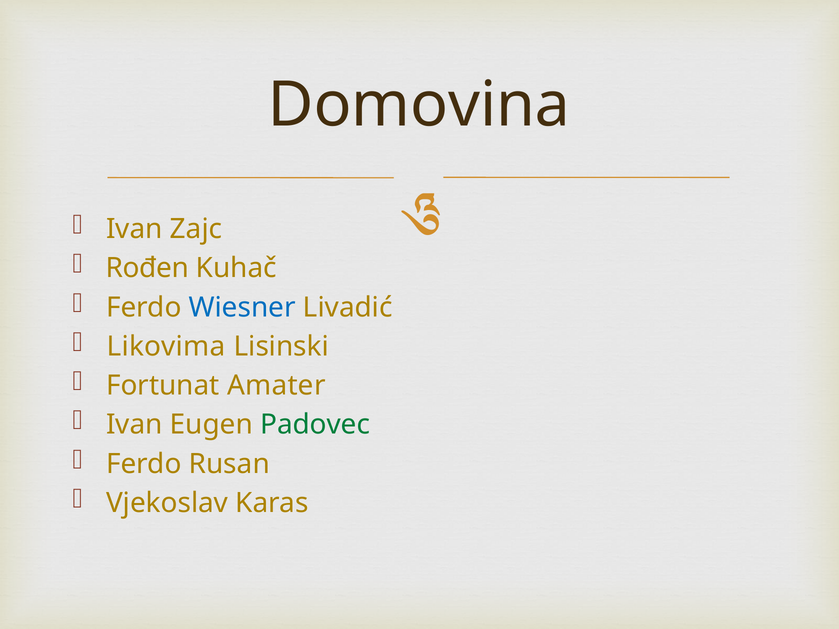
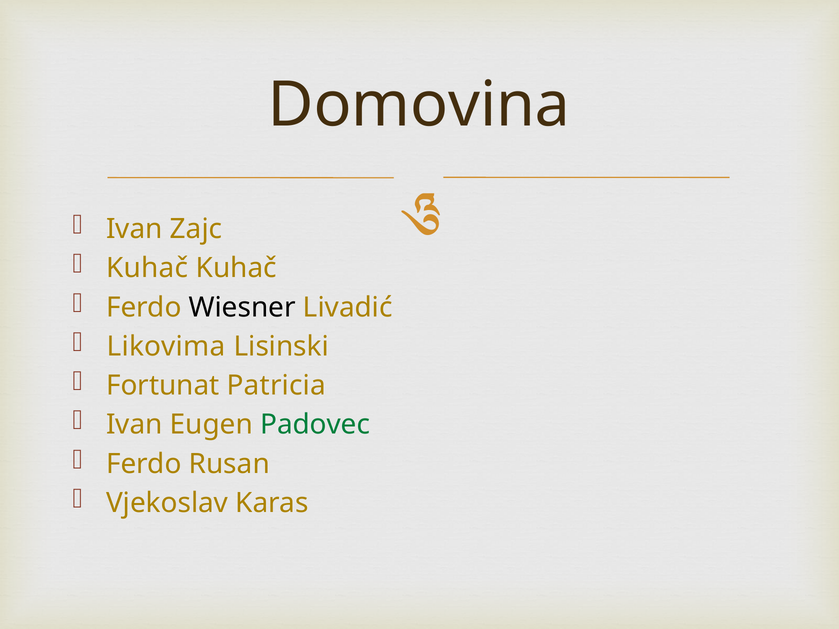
Rođen: Rođen -> Kuhač (147, 268)
Wiesner colour: blue -> black (242, 308)
Amater: Amater -> Patricia (276, 386)
